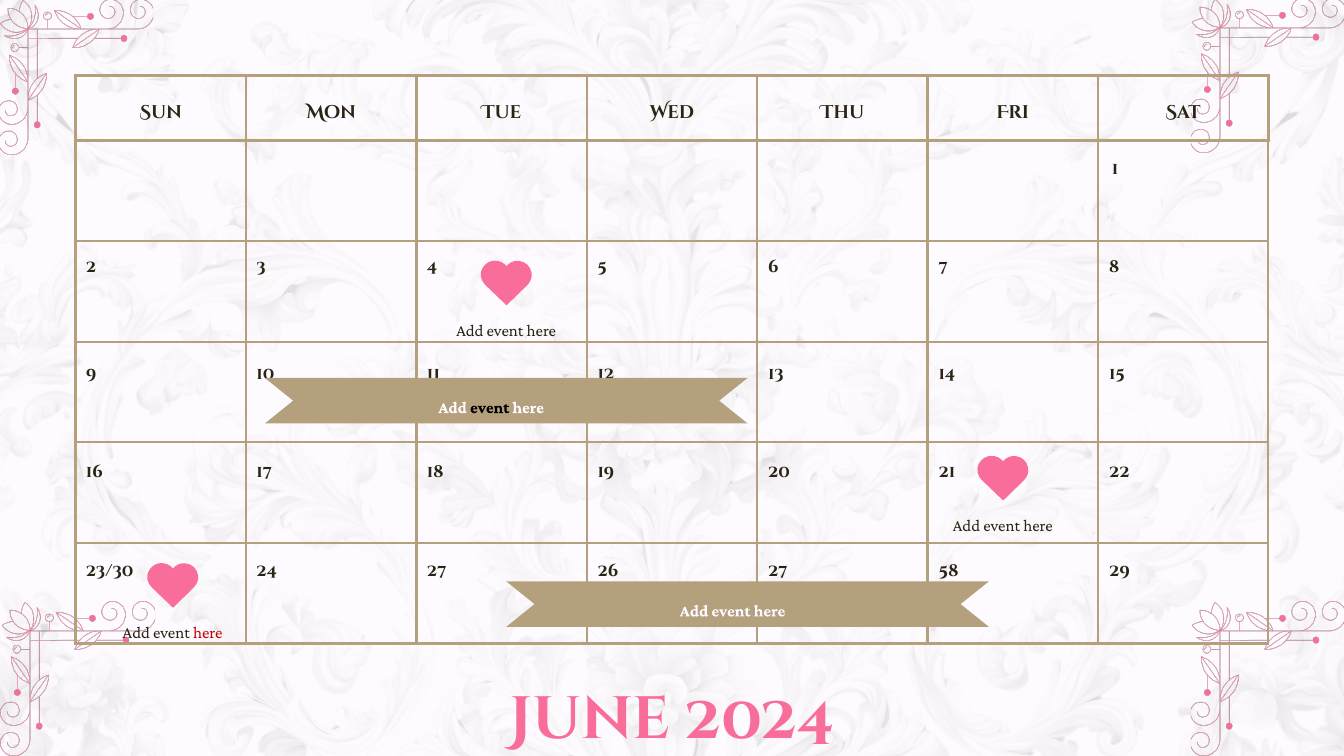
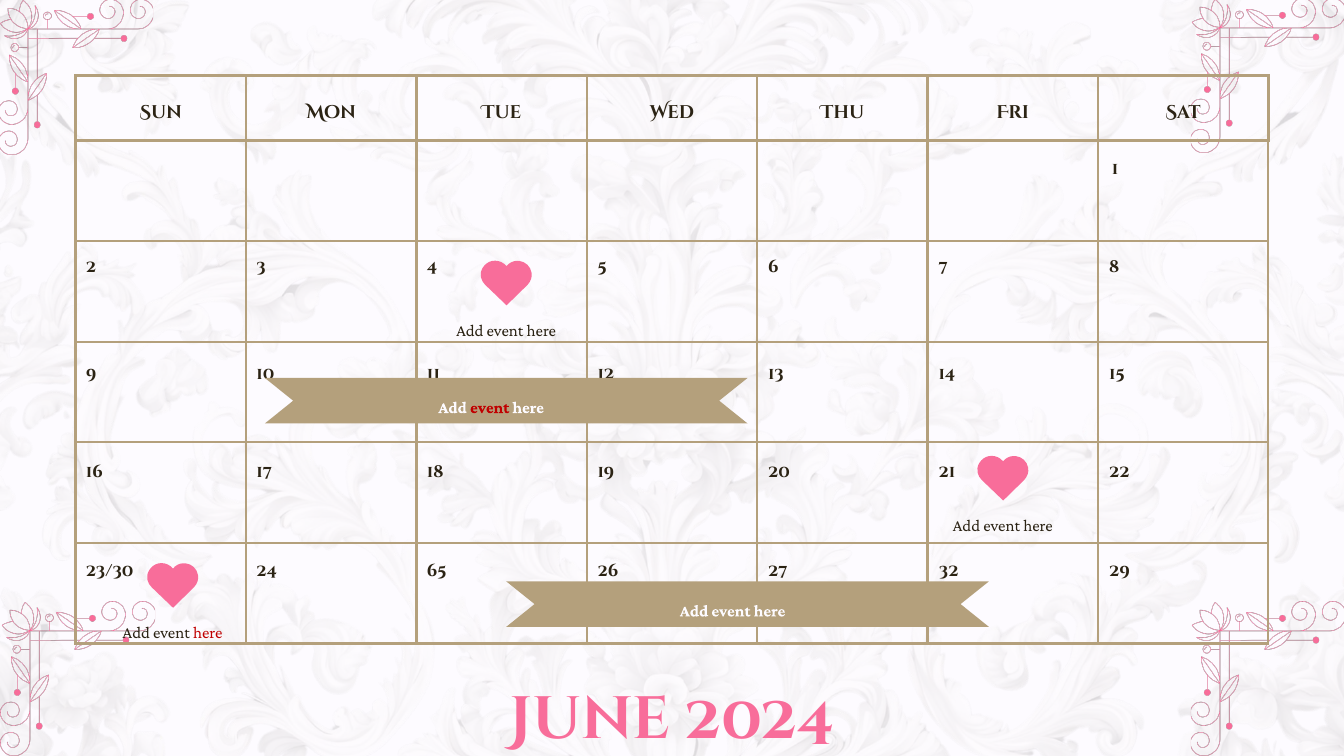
event colour: black -> red (490, 408)
24 27: 27 -> 65 (437, 570)
58: 58 -> 32 (949, 570)
